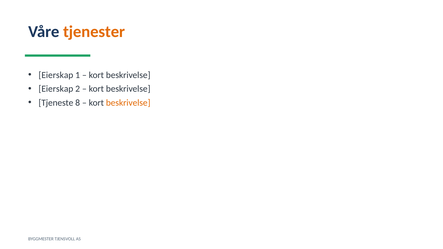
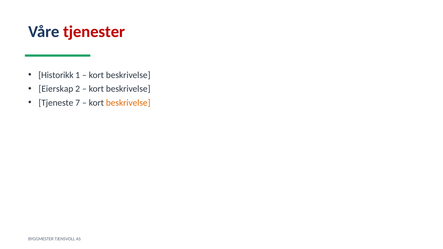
tjenester colour: orange -> red (94, 32)
Eierskap: Eierskap -> Historikk (56, 75)
8: 8 -> 7 (78, 103)
